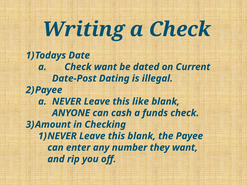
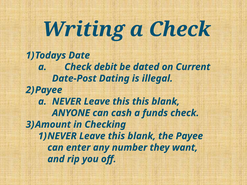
Check want: want -> debit (106, 67)
this like: like -> this (141, 102)
